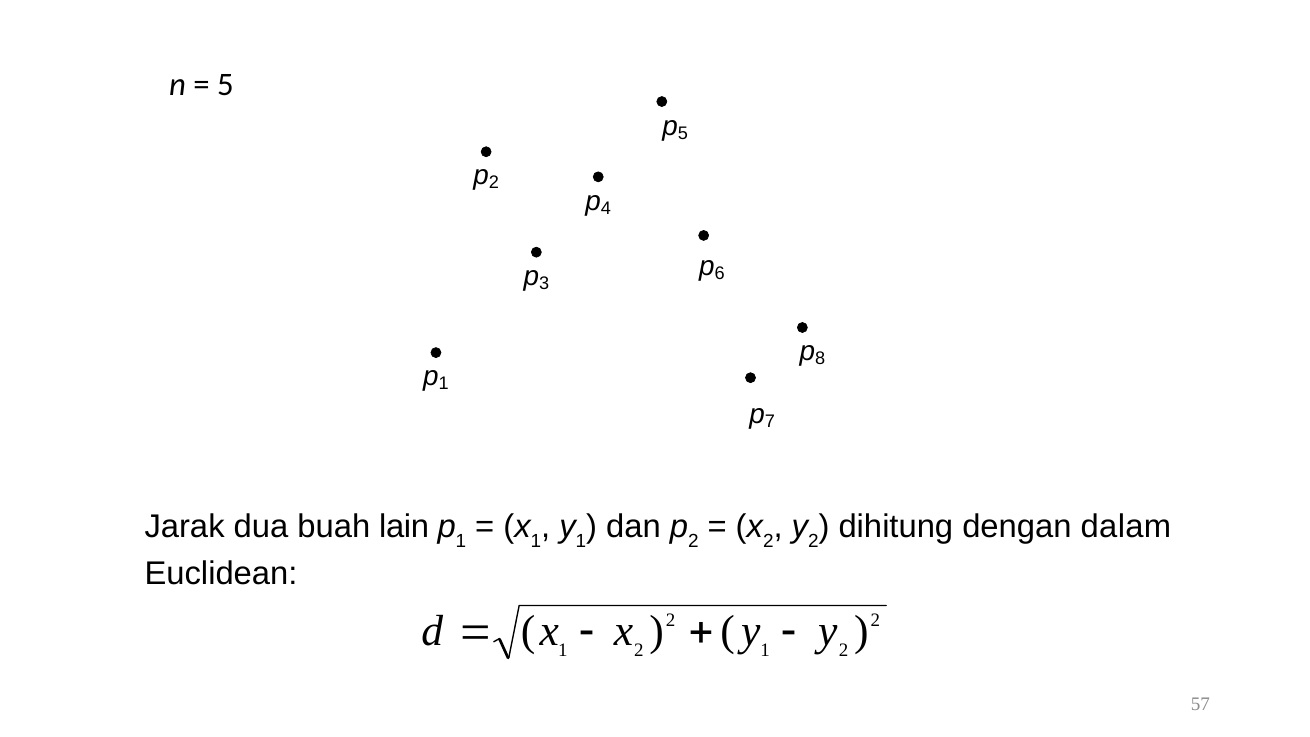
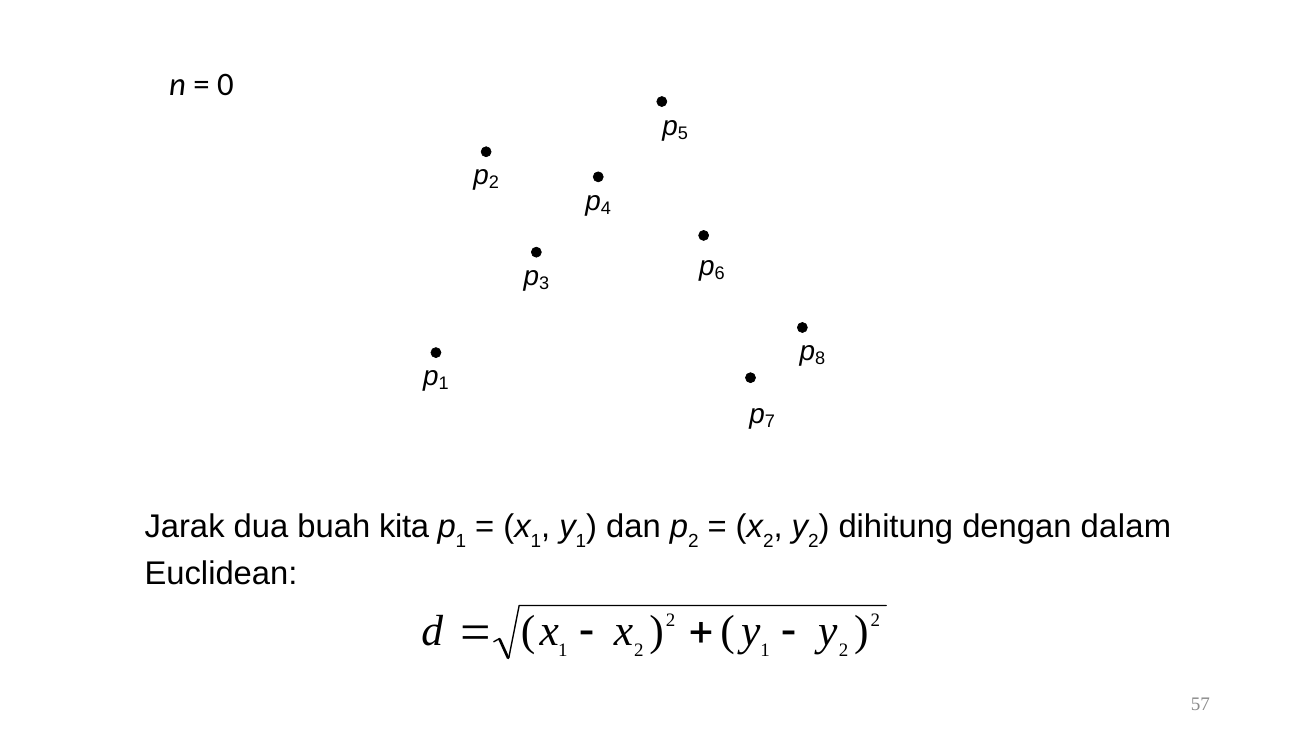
5: 5 -> 0 (225, 85)
lain: lain -> kita (404, 527)
